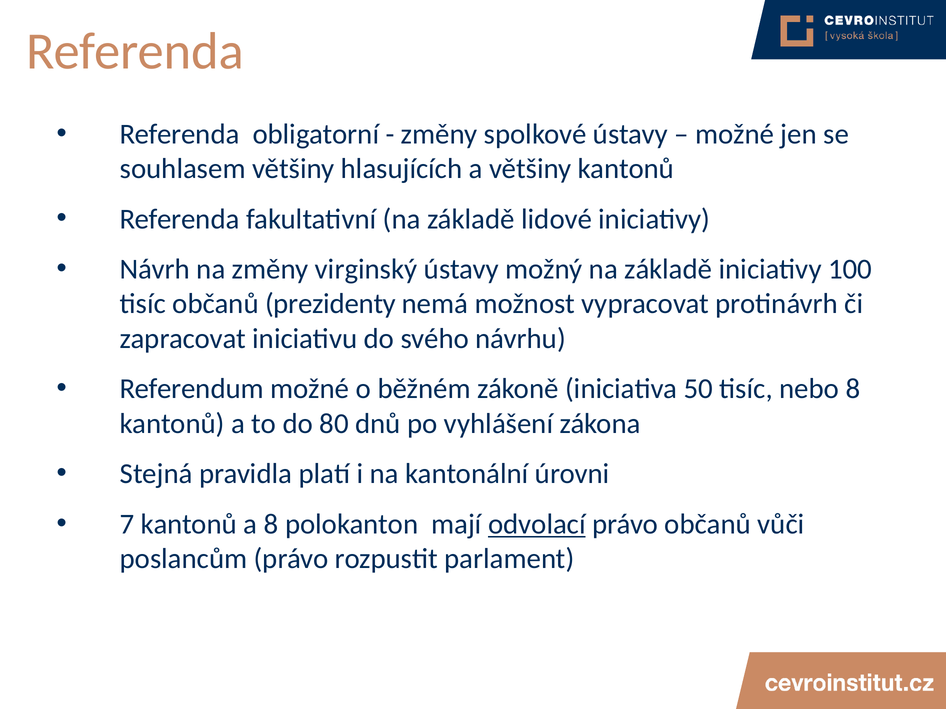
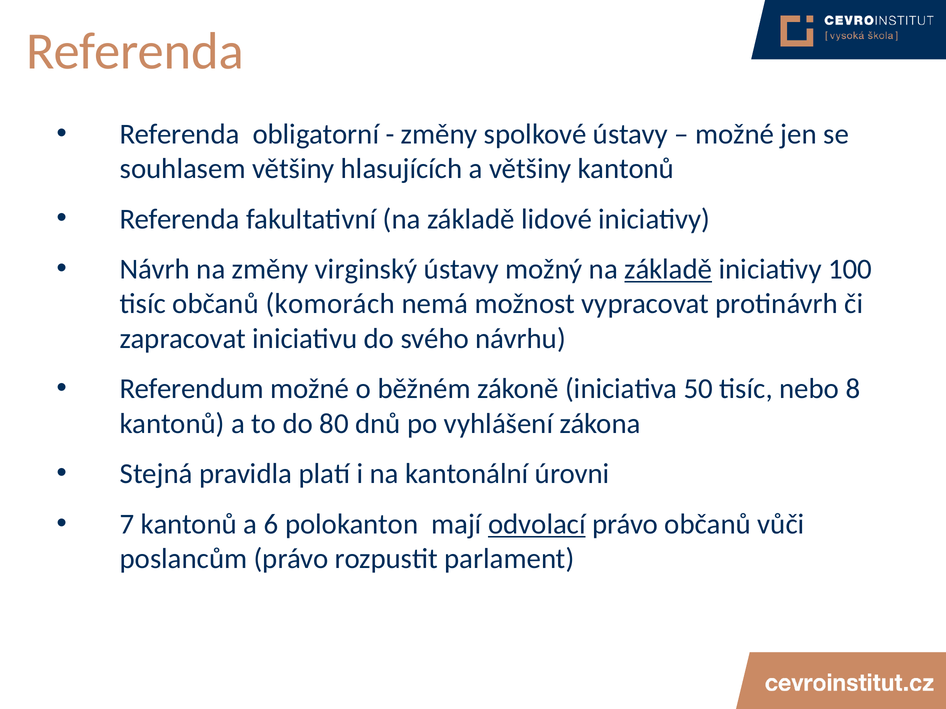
základě underline: none -> present (668, 270)
prezidenty: prezidenty -> komorách (330, 304)
a 8: 8 -> 6 (271, 525)
